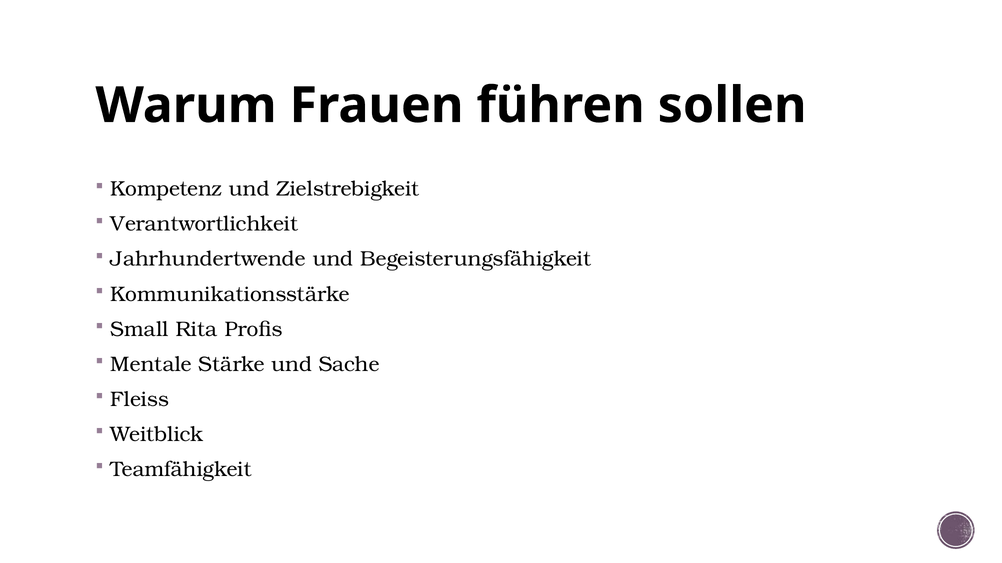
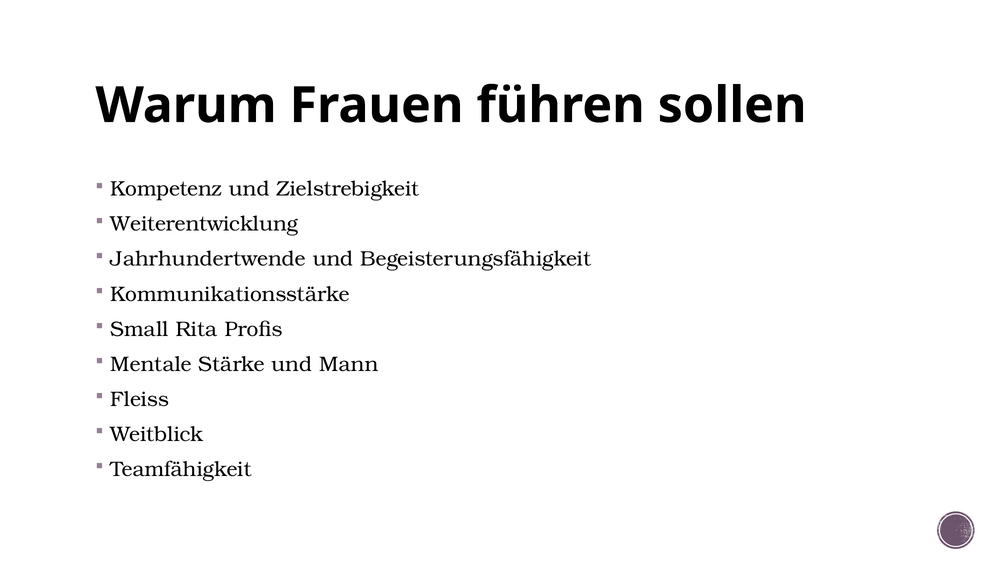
Verantwortlichkeit: Verantwortlichkeit -> Weiterentwicklung (204, 224)
Sache: Sache -> Mann (349, 365)
